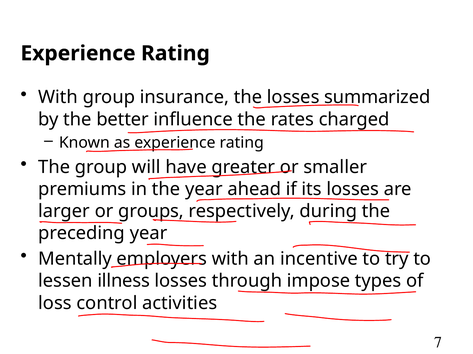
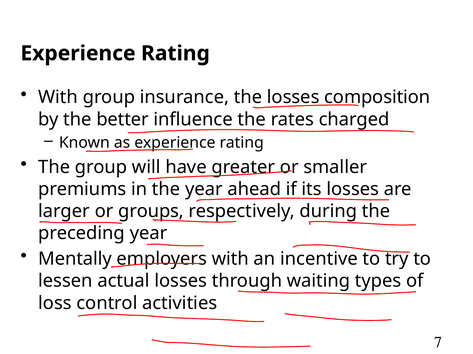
summarized: summarized -> composition (377, 97)
illness: illness -> actual (124, 282)
impose: impose -> waiting (318, 282)
